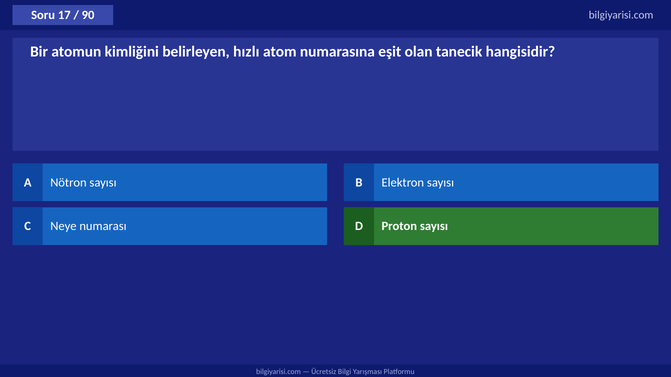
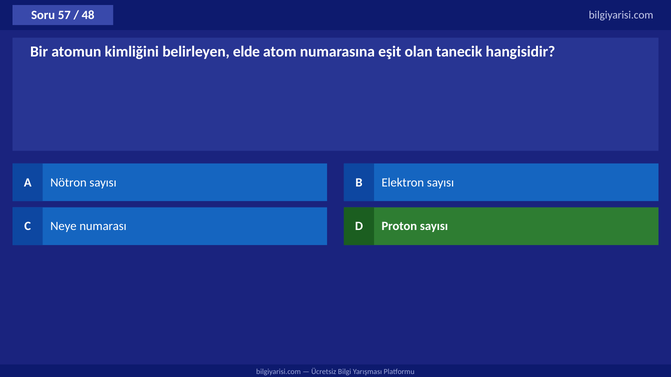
17: 17 -> 57 (64, 15)
90: 90 -> 48 (88, 15)
hızlı: hızlı -> elde (246, 52)
